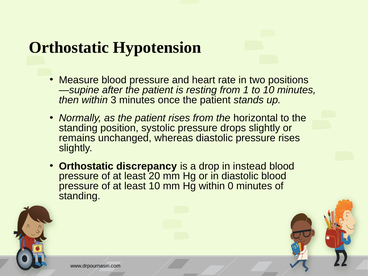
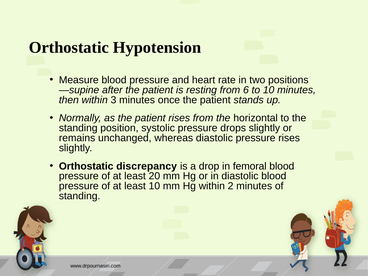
1: 1 -> 6 (246, 90)
instead: instead -> femoral (250, 166)
0: 0 -> 2 (231, 186)
